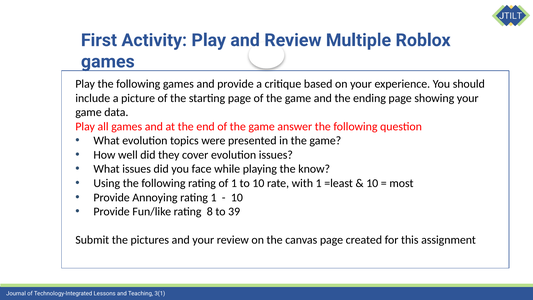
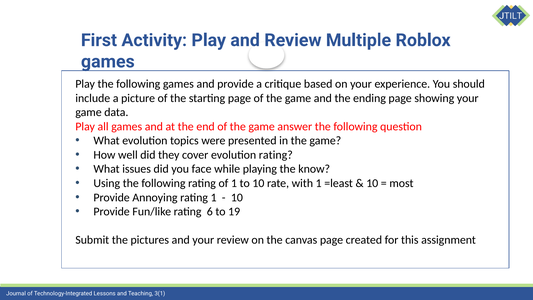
evolution issues: issues -> rating (276, 155)
8: 8 -> 6 (210, 212)
39: 39 -> 19 (234, 212)
